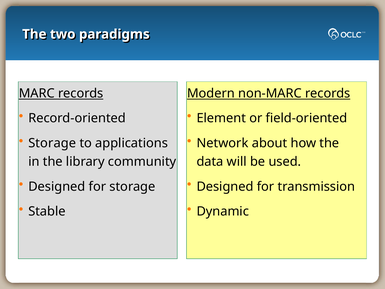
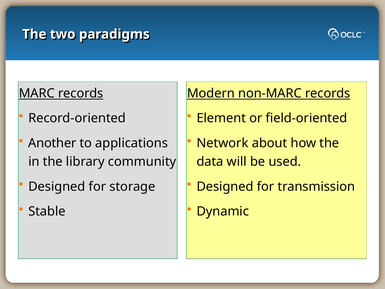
Storage: Storage -> Another (52, 143)
